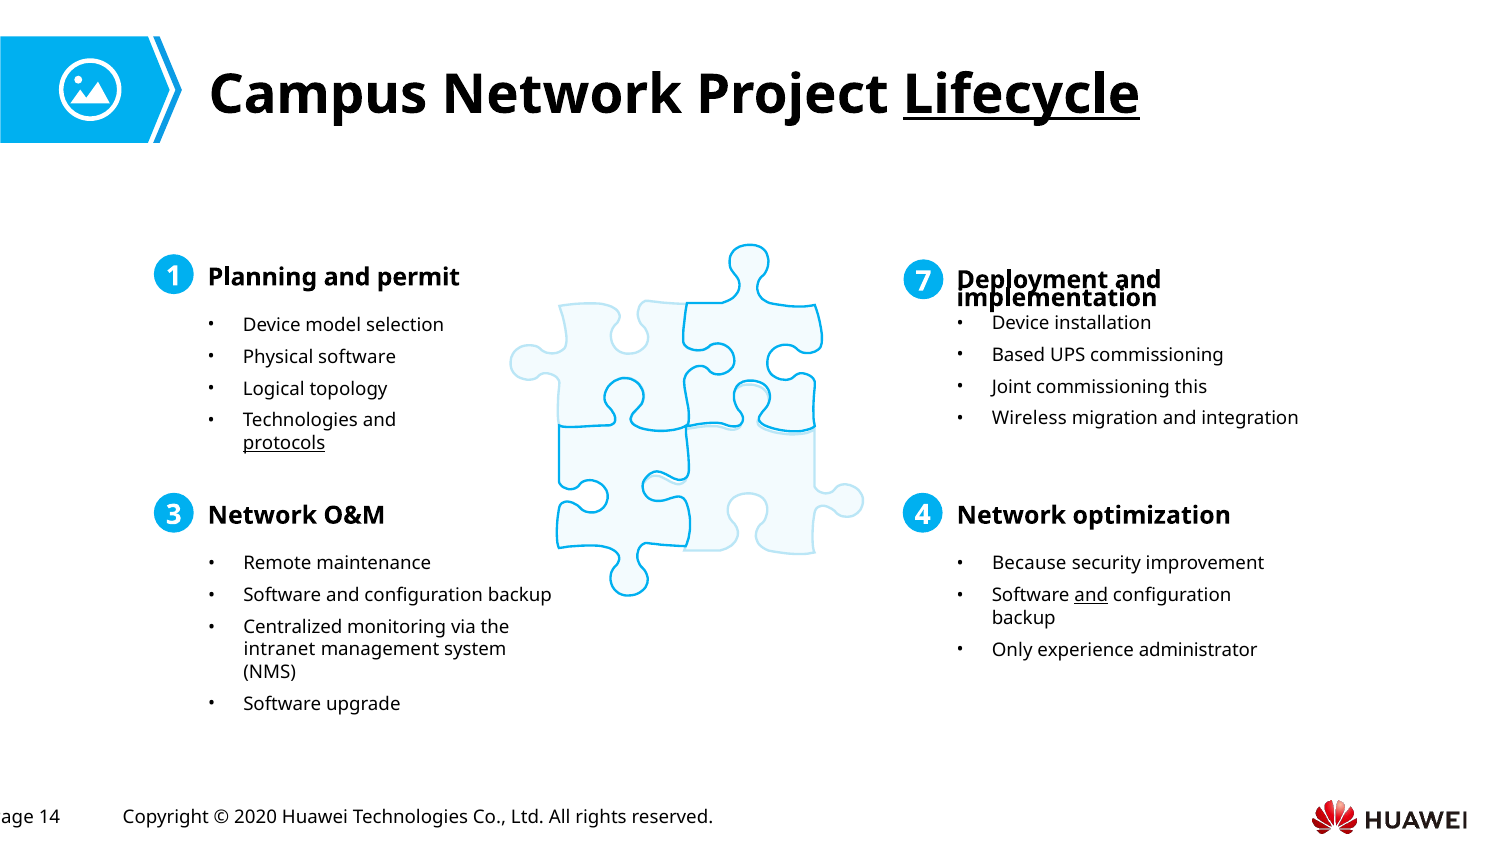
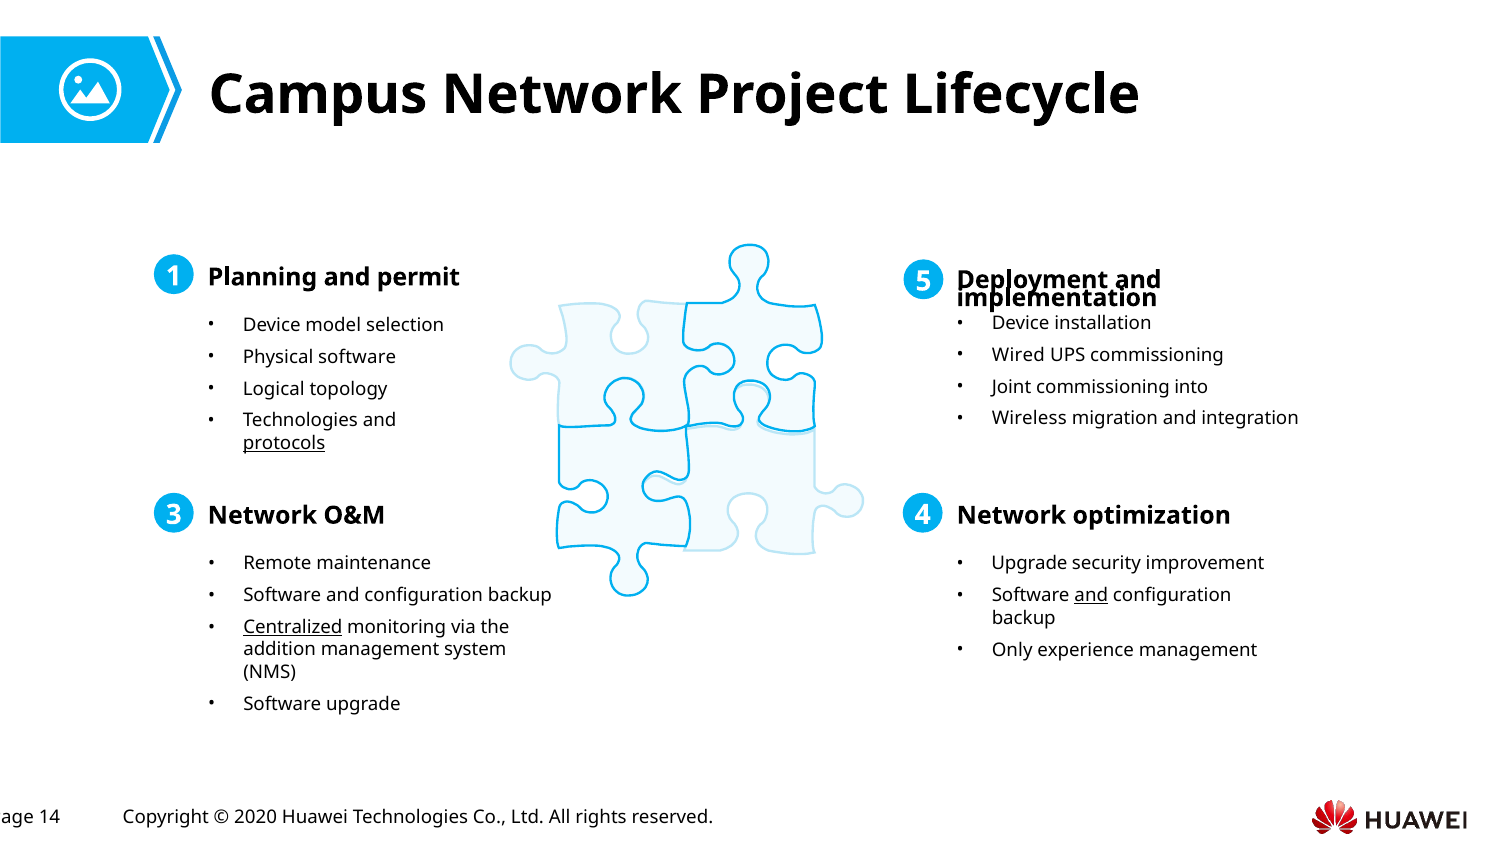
Lifecycle underline: present -> none (1022, 95)
7: 7 -> 5 (923, 281)
Based: Based -> Wired (1018, 355)
this: this -> into (1191, 387)
Because: Because -> Upgrade (1029, 564)
Centralized underline: none -> present (293, 627)
intranet: intranet -> addition (280, 649)
experience administrator: administrator -> management (1198, 650)
